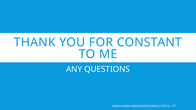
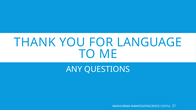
CONSTANT: CONSTANT -> LANGUAGE (149, 42)
